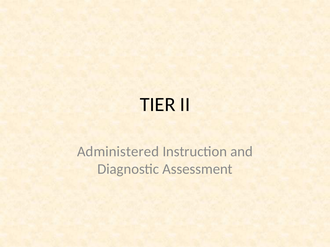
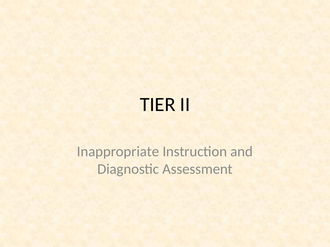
Administered: Administered -> Inappropriate (118, 152)
